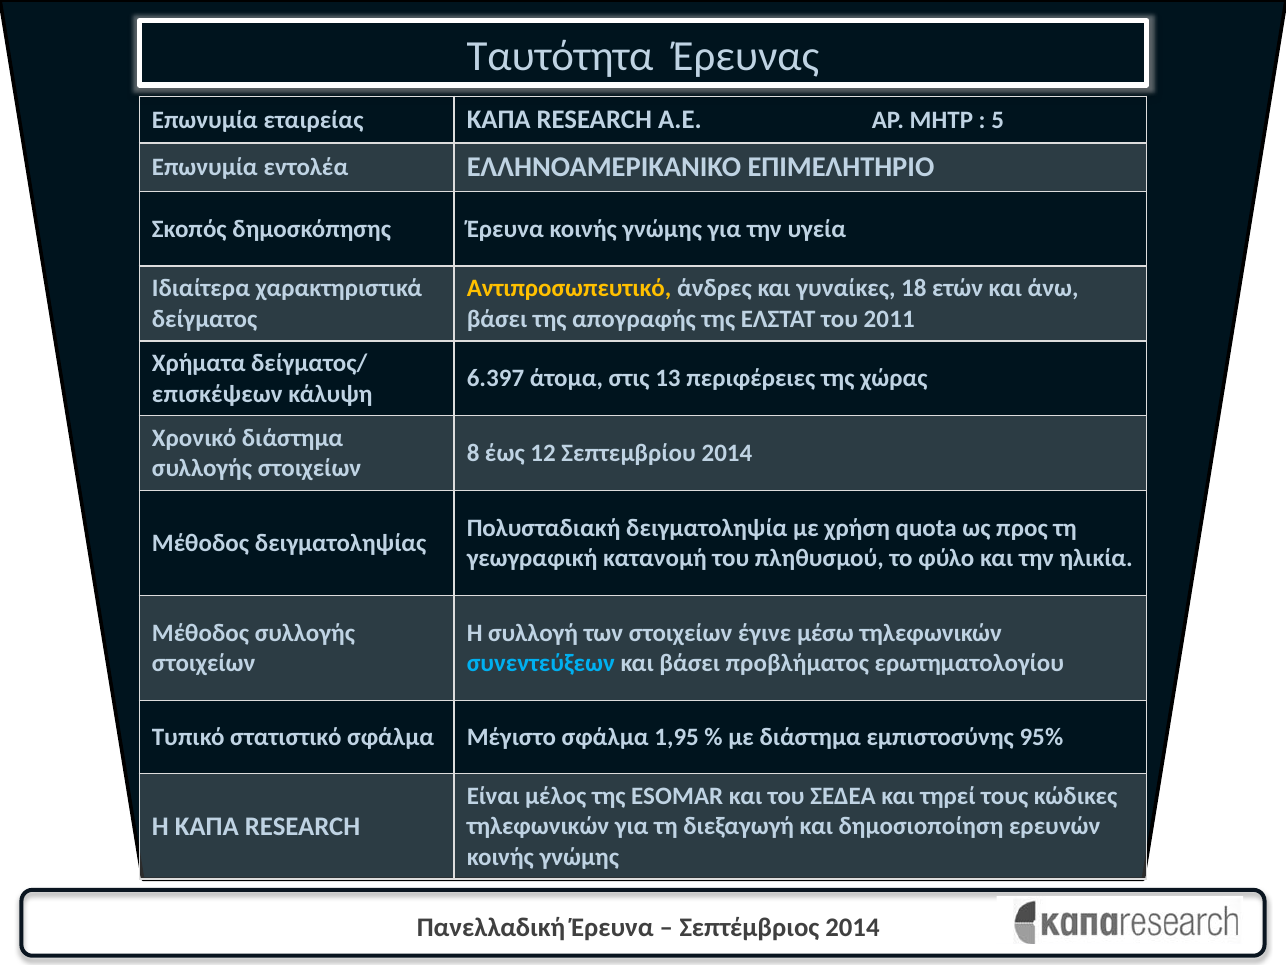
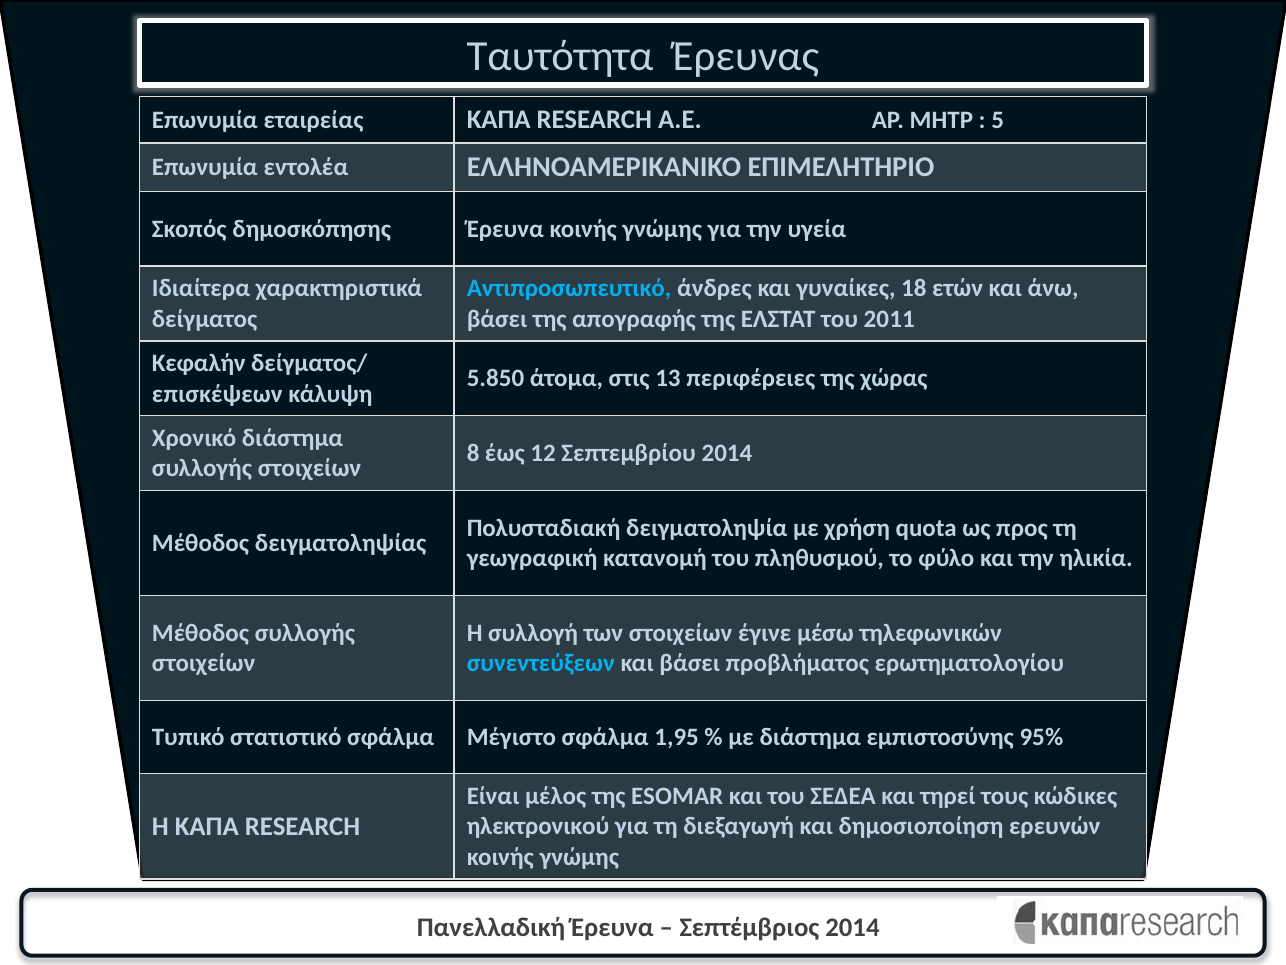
Αντιπροσωπευτικό colour: yellow -> light blue (569, 288)
Χρήματα: Χρήματα -> Κεφαλήν (199, 363)
6.397: 6.397 -> 5.850 (495, 378)
τηλεφωνικών: τηλεφωνικών -> ηλεκτρονικού (538, 826)
